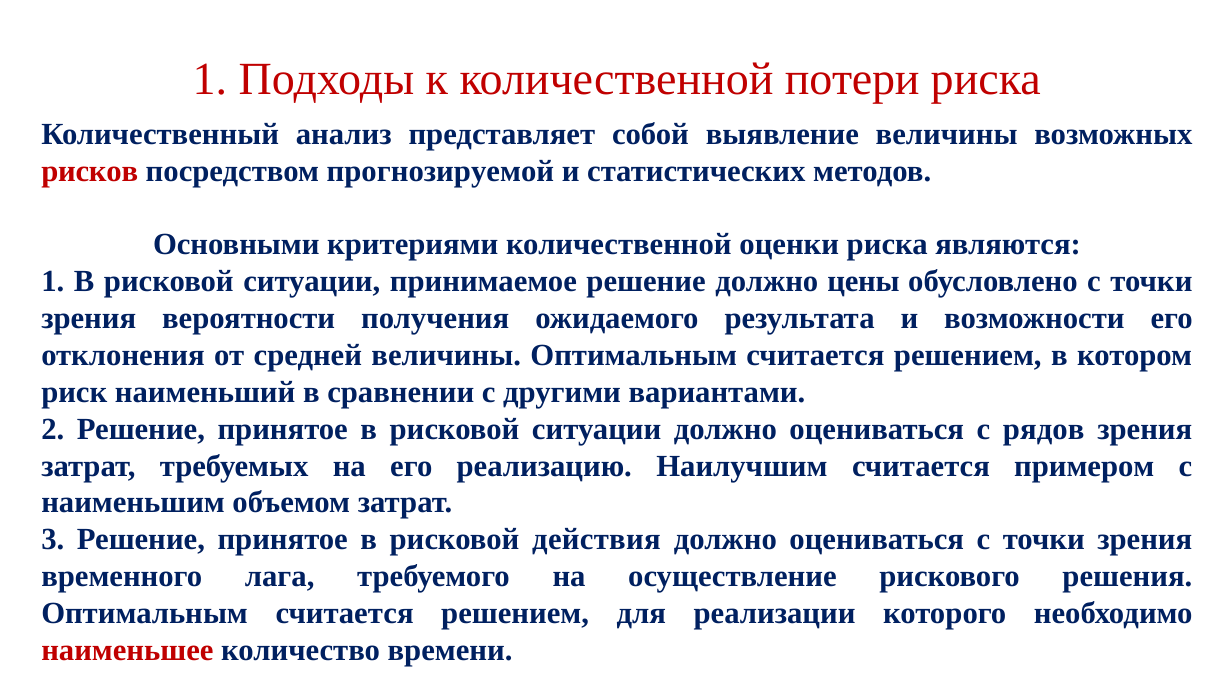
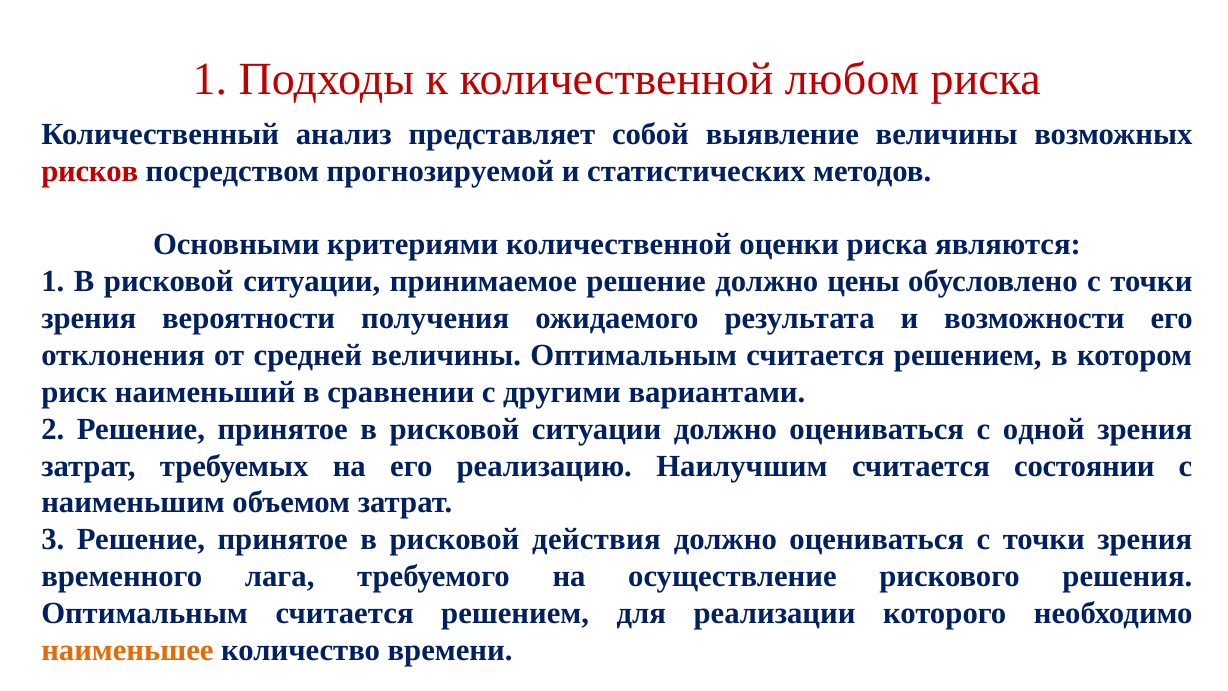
потери: потери -> любом (852, 79)
рядов: рядов -> одной (1044, 429)
примером: примером -> состоянии (1084, 466)
наименьшее colour: red -> orange (127, 650)
